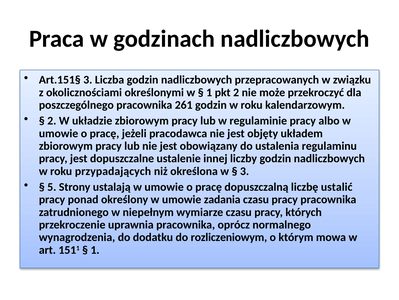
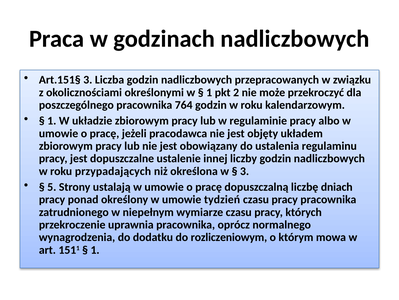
261: 261 -> 764 (184, 105)
2: 2 -> 1 (52, 121)
ustalić: ustalić -> dniach (337, 187)
zadania: zadania -> tydzień (222, 199)
